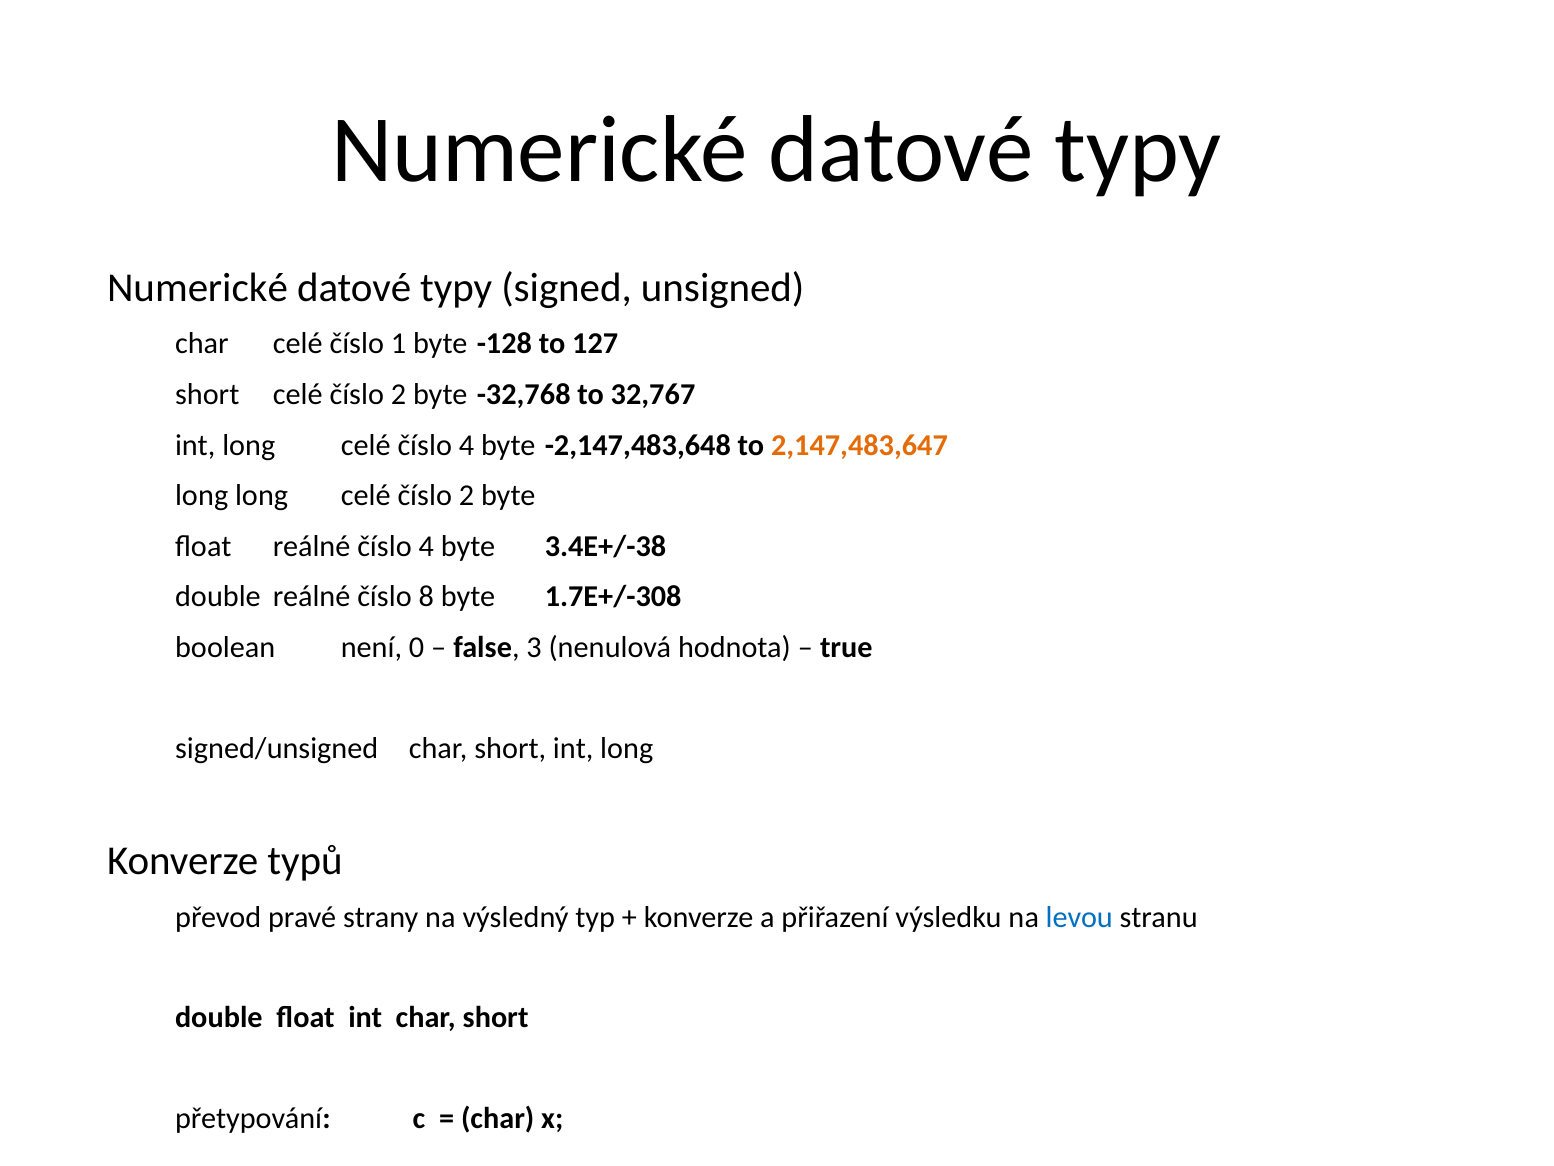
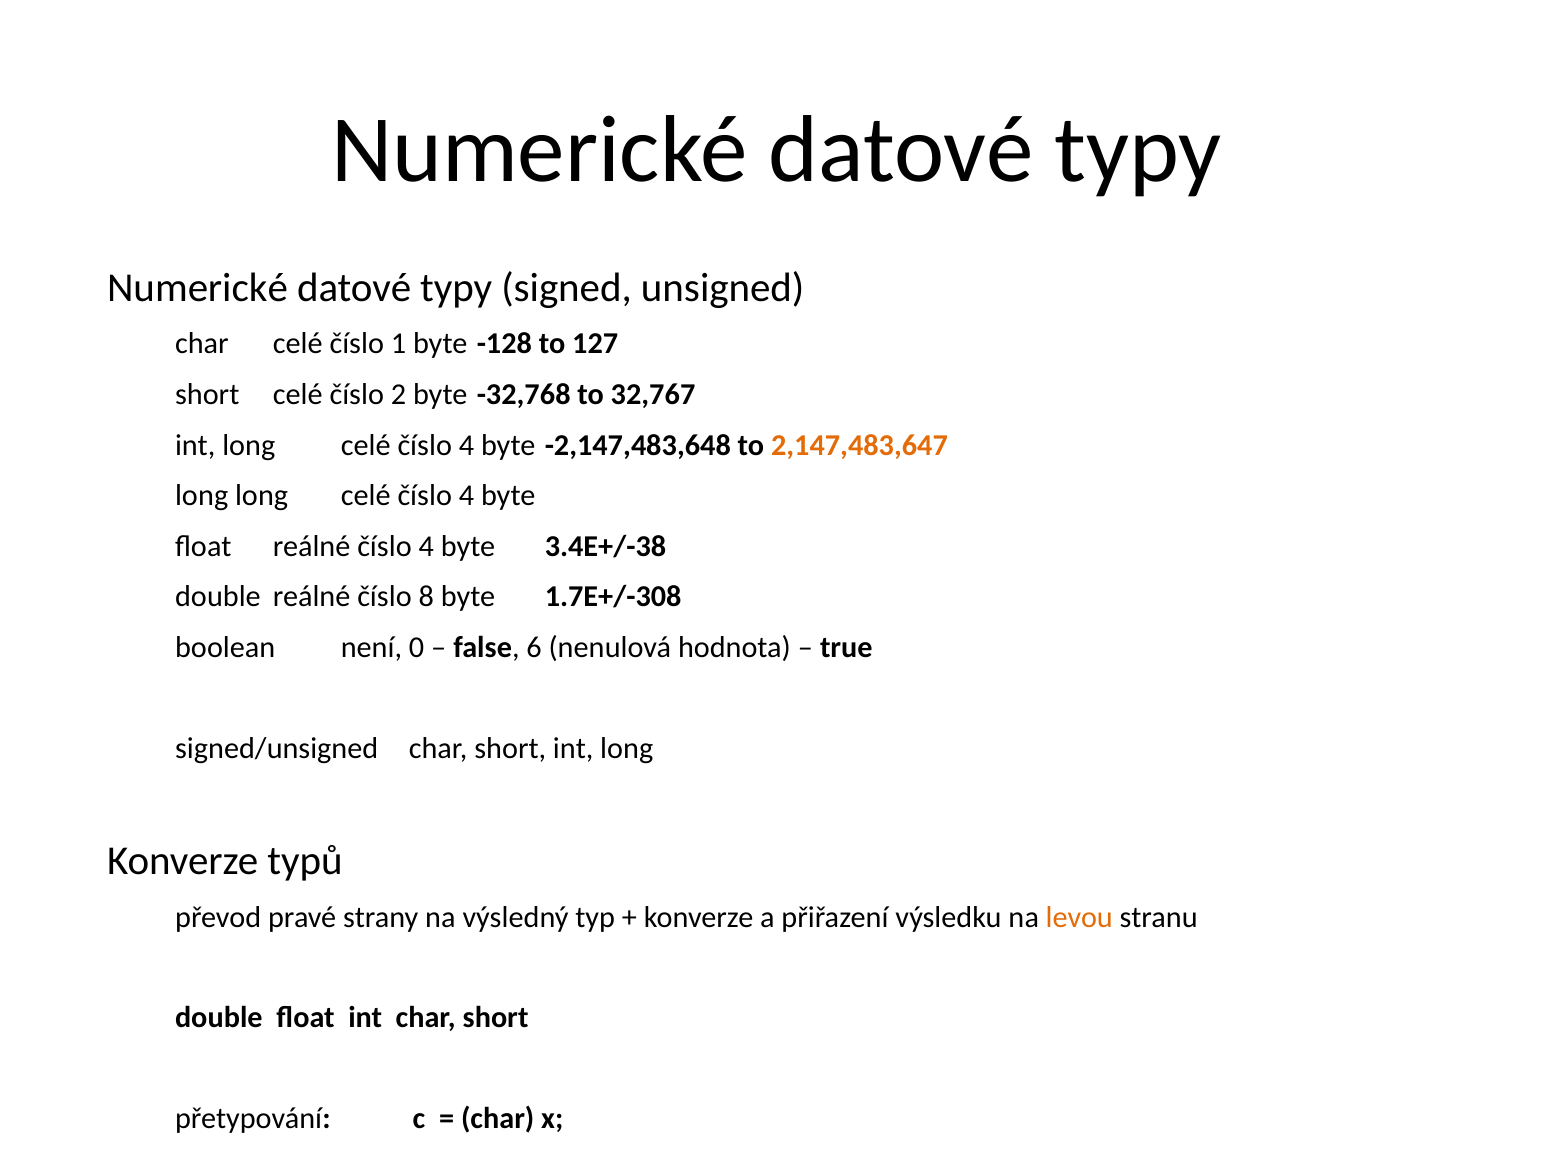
2: 2 -> 4 (466, 495)
3: 3 -> 6 (534, 647)
levou colour: blue -> orange (1079, 917)
